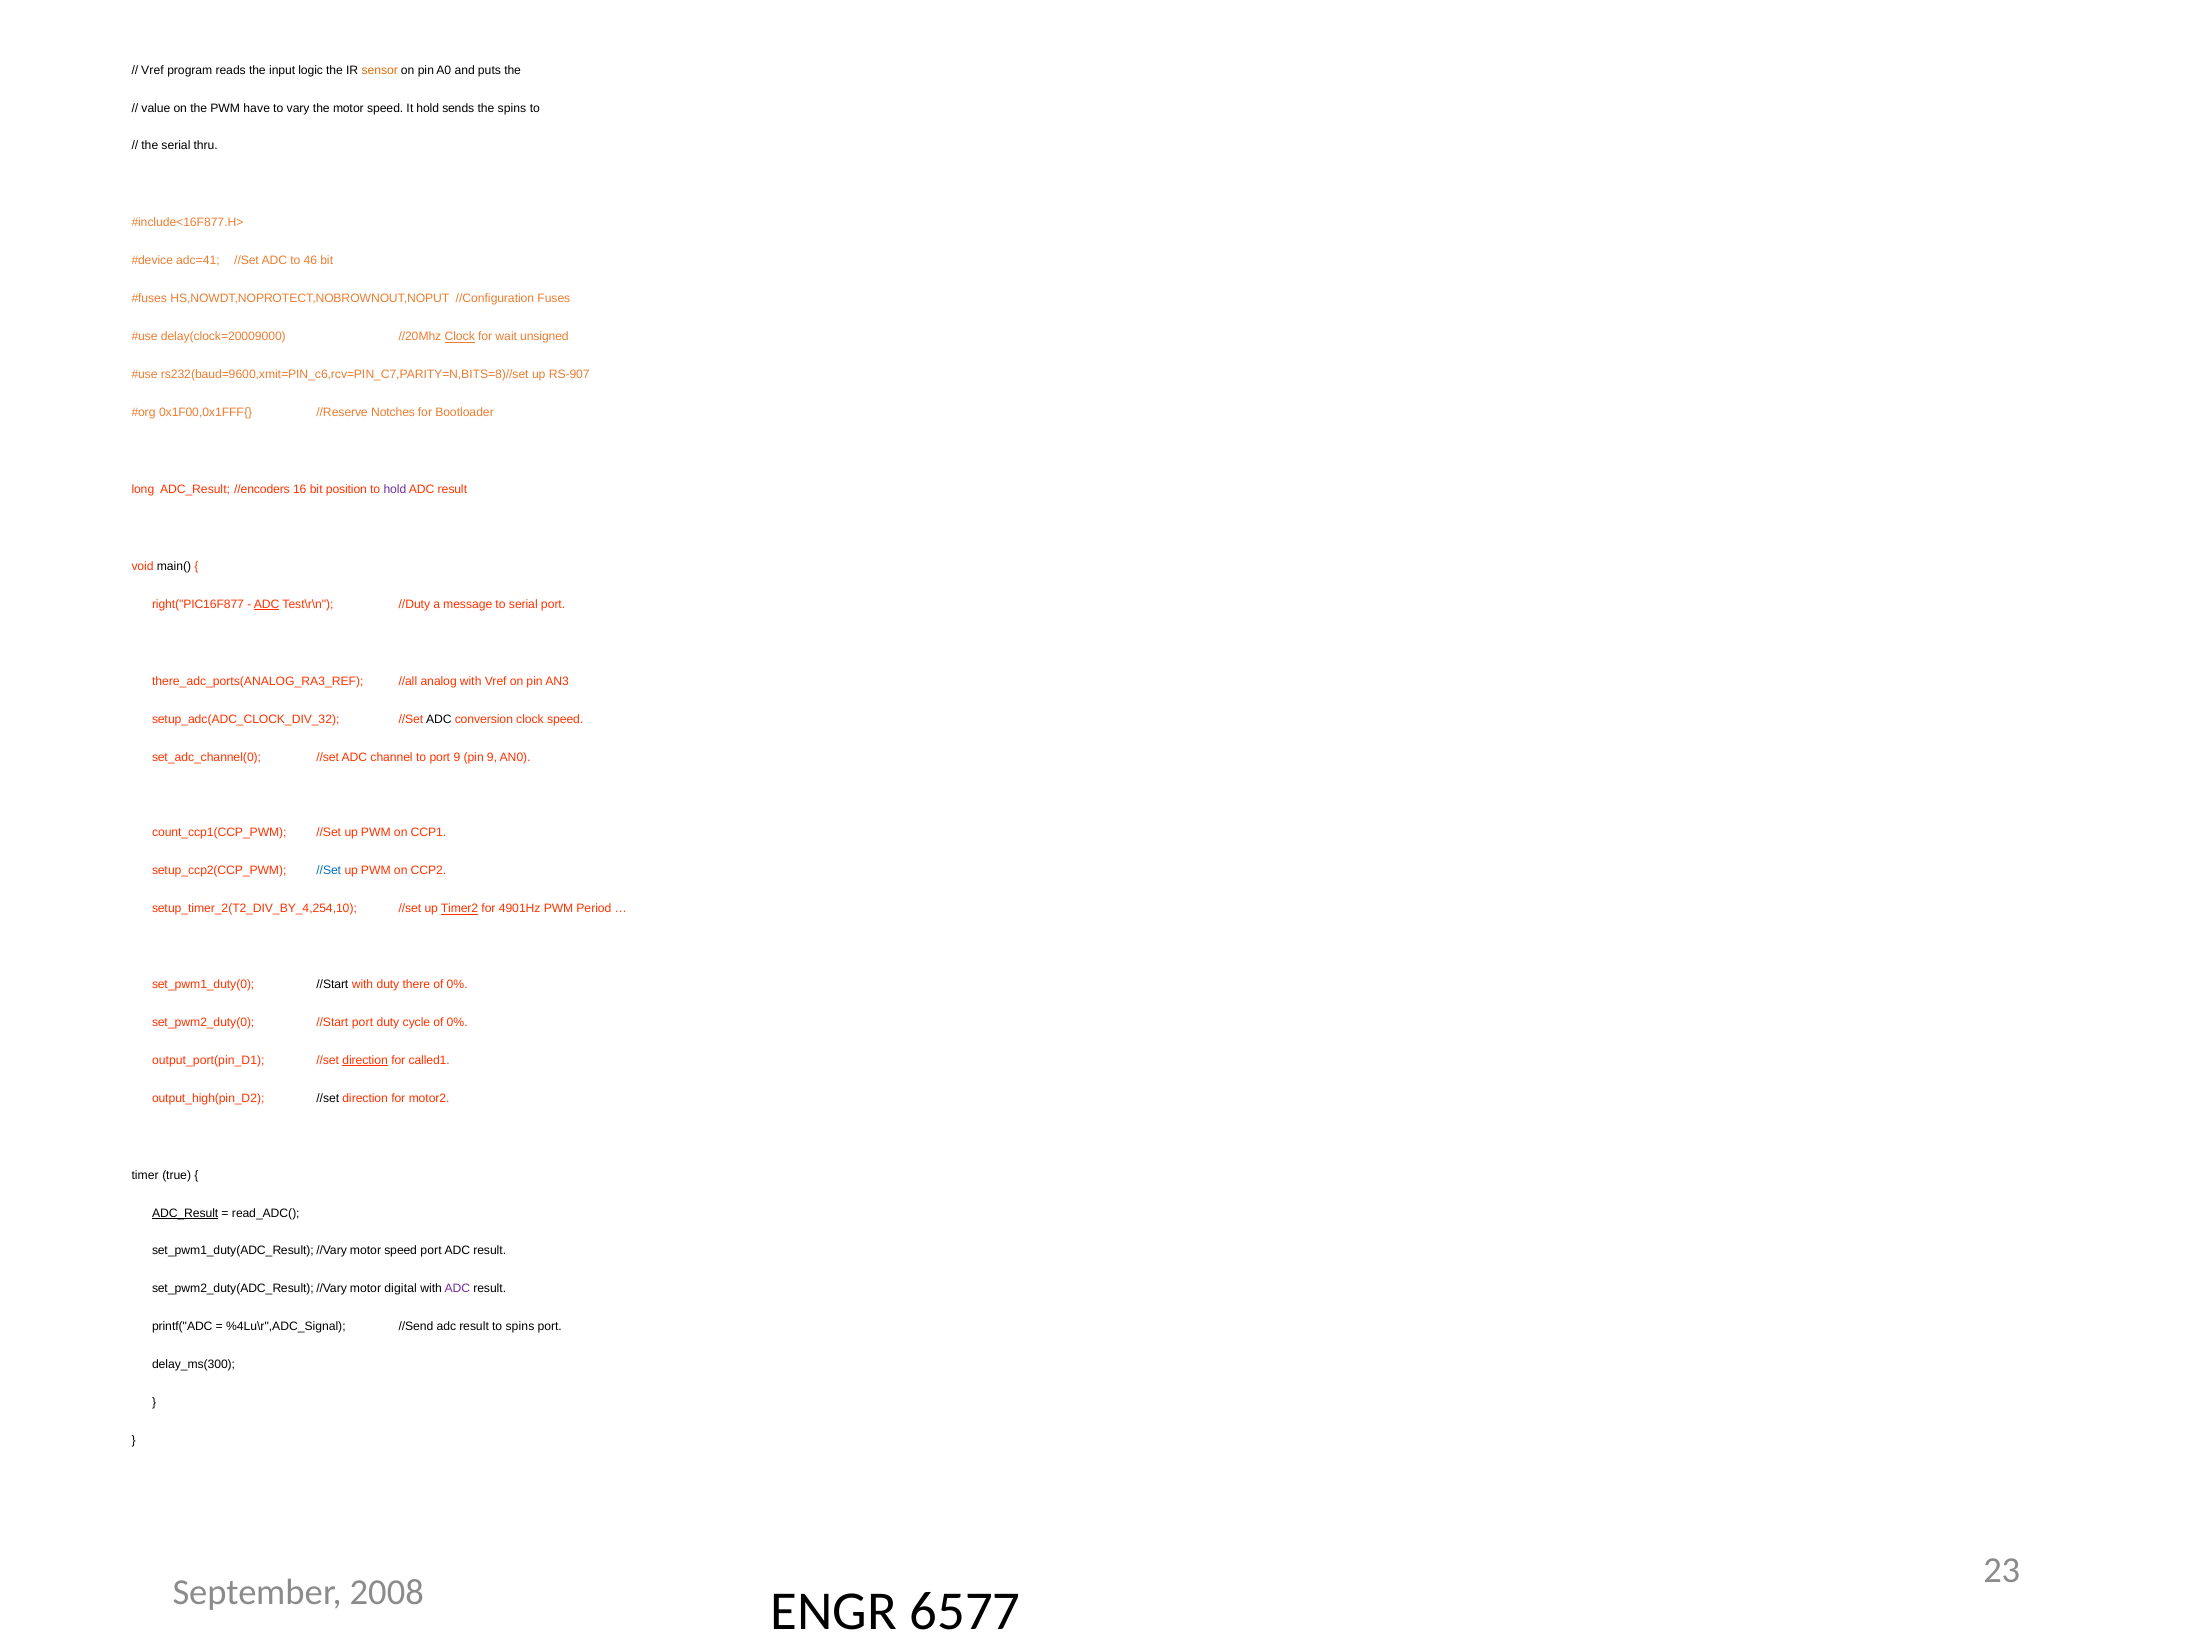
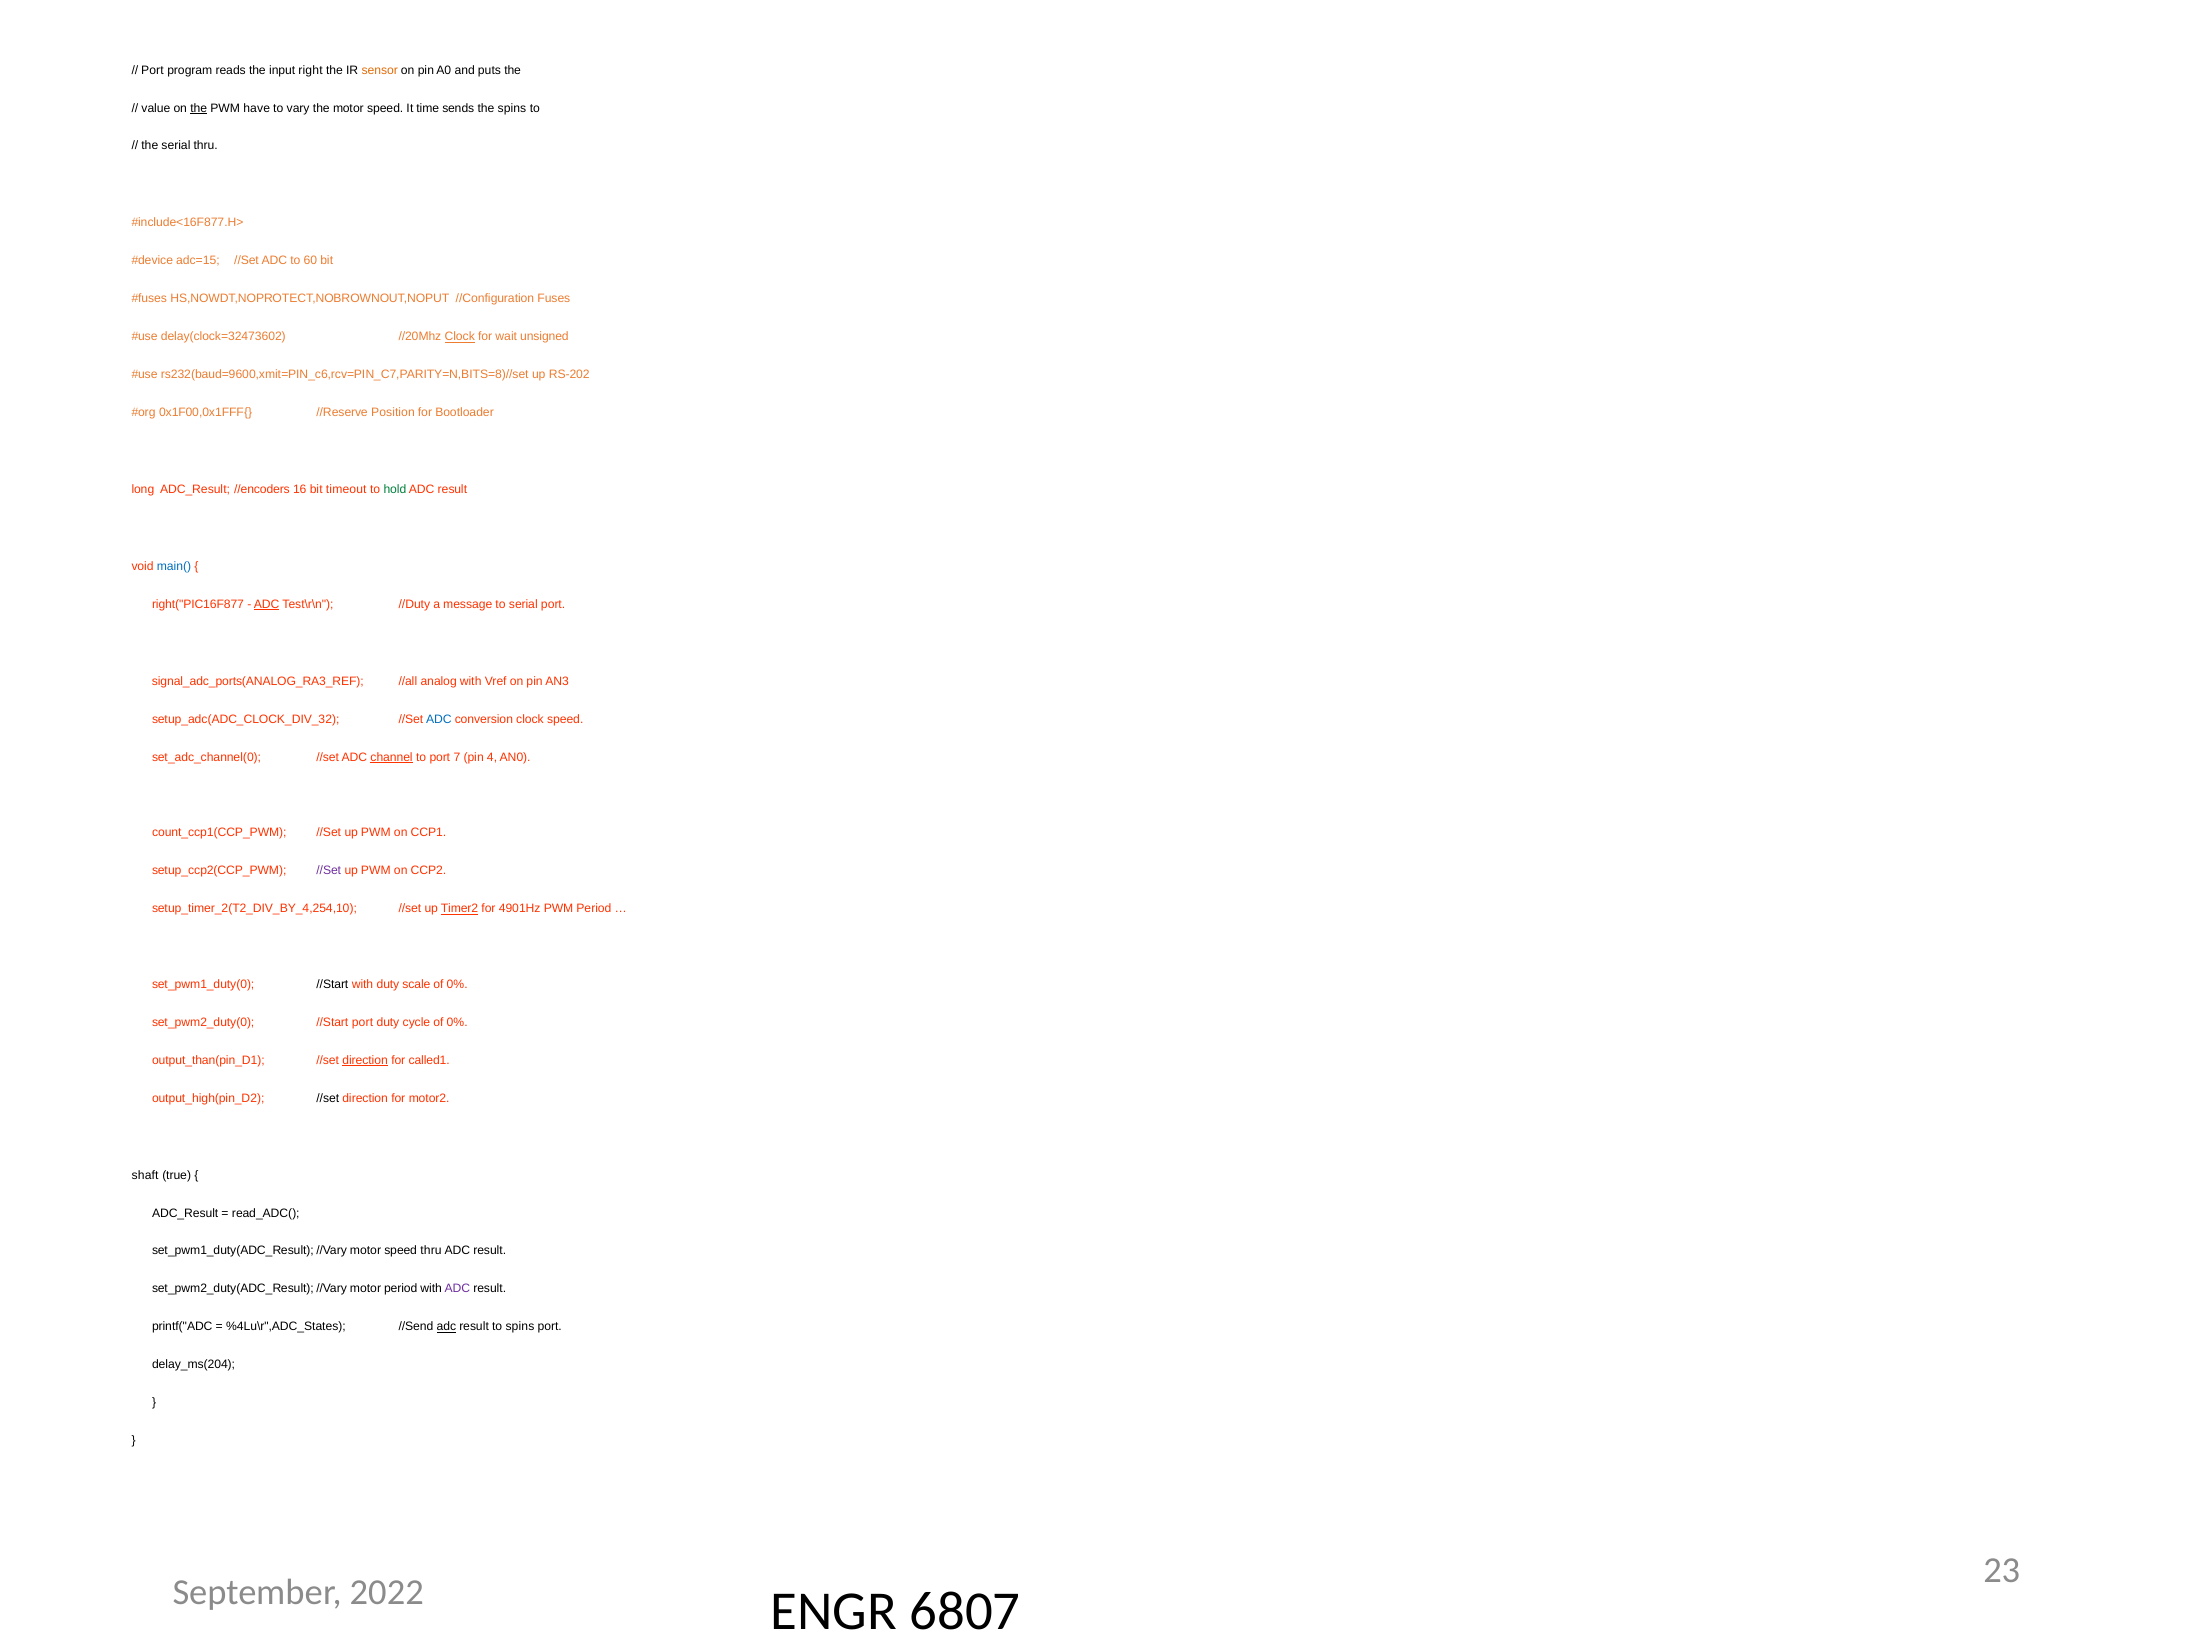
Vref: Vref -> Port (152, 70)
logic: logic -> right (311, 70)
the underline: none -> present (199, 108)
It hold: hold -> time (428, 108)
adc=41: adc=41 -> adc=15 (198, 261)
46: 46 -> 60 (310, 261)
delay(clock=20009000: delay(clock=20009000 -> delay(clock=32473602 (223, 337)
RS-907: RS-907 -> RS-202 (569, 374)
Notches: Notches -> Position (393, 412)
position: position -> timeout (346, 489)
hold colour: purple -> green (395, 489)
main( colour: black -> blue (174, 566)
there_adc_ports(ANALOG_RA3_REF: there_adc_ports(ANALOG_RA3_REF -> signal_adc_ports(ANALOG_RA3_REF (258, 681)
ADC colour: black -> blue (439, 719)
channel underline: none -> present (392, 757)
port 9: 9 -> 7 (457, 757)
pin 9: 9 -> 4 (492, 757)
//Set colour: blue -> purple (329, 871)
there: there -> scale (416, 984)
output_port(pin_D1: output_port(pin_D1 -> output_than(pin_D1 (208, 1060)
timer: timer -> shaft (145, 1175)
ADC_Result underline: present -> none (185, 1213)
speed port: port -> thru (431, 1251)
motor digital: digital -> period (401, 1289)
%4Lu\r",ADC_Signal: %4Lu\r",ADC_Signal -> %4Lu\r",ADC_States (286, 1327)
adc underline: none -> present (446, 1327)
delay_ms(300: delay_ms(300 -> delay_ms(204 (194, 1364)
2008: 2008 -> 2022 (387, 1593)
6577: 6577 -> 6807 (965, 1611)
